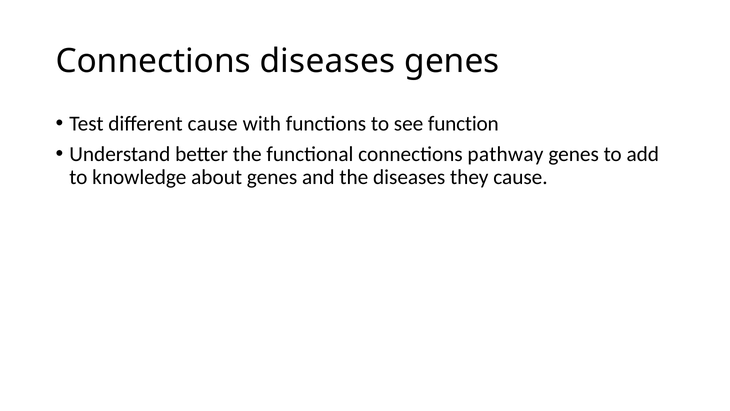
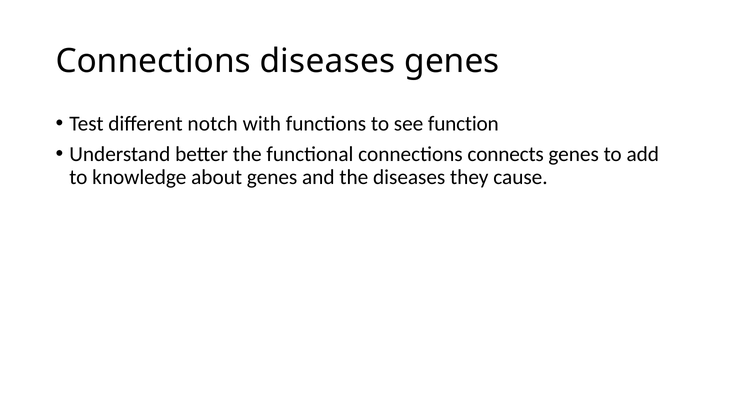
different cause: cause -> notch (213, 123)
pathway: pathway -> connects (506, 154)
